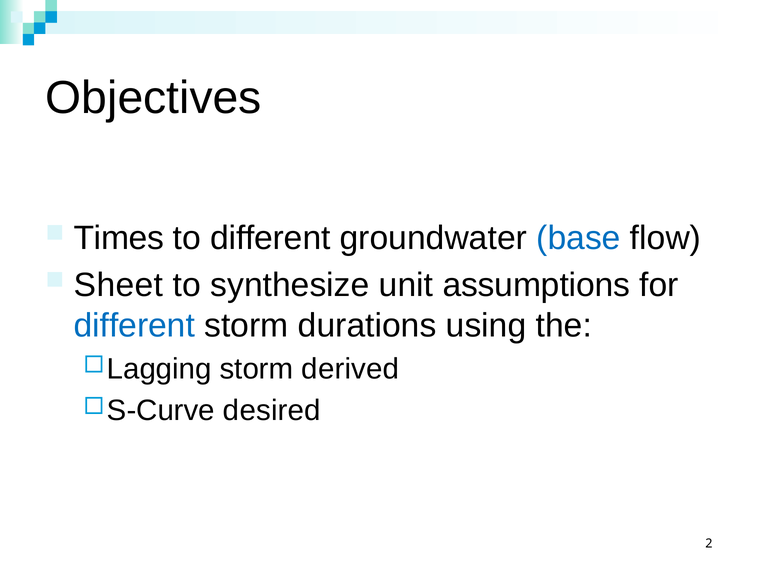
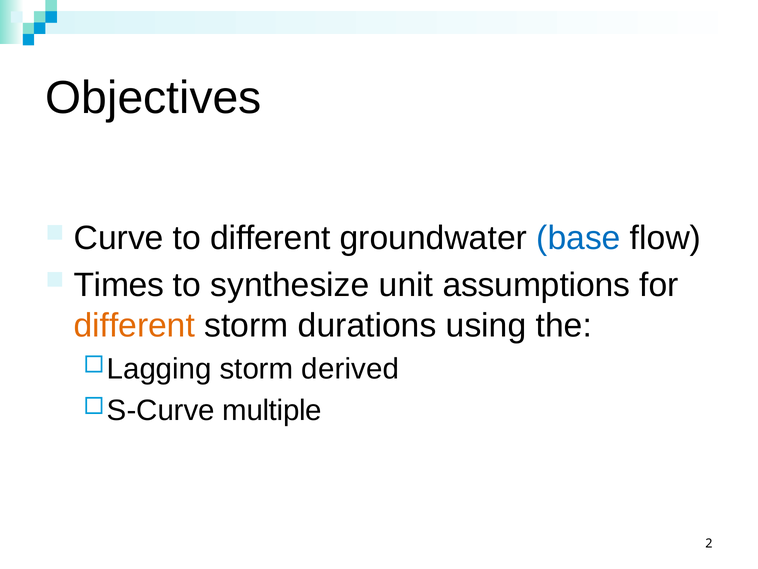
Times: Times -> Curve (119, 238)
Sheet: Sheet -> Times (119, 285)
different colour: blue -> orange (134, 325)
desired: desired -> multiple (272, 410)
